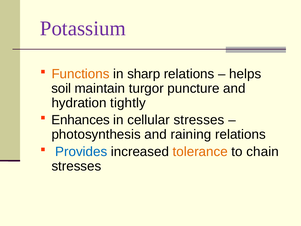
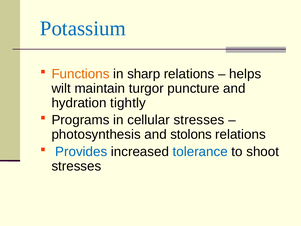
Potassium colour: purple -> blue (83, 28)
soil: soil -> wilt (61, 88)
Enhances: Enhances -> Programs (81, 120)
raining: raining -> stolons (191, 134)
tolerance colour: orange -> blue (200, 152)
chain: chain -> shoot (263, 152)
